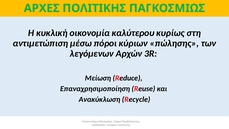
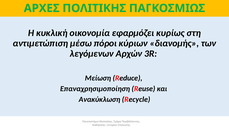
καλύτερου: καλύτερου -> εφαρμόζει (133, 33)
πώλησης: πώλησης -> διανομής (174, 43)
